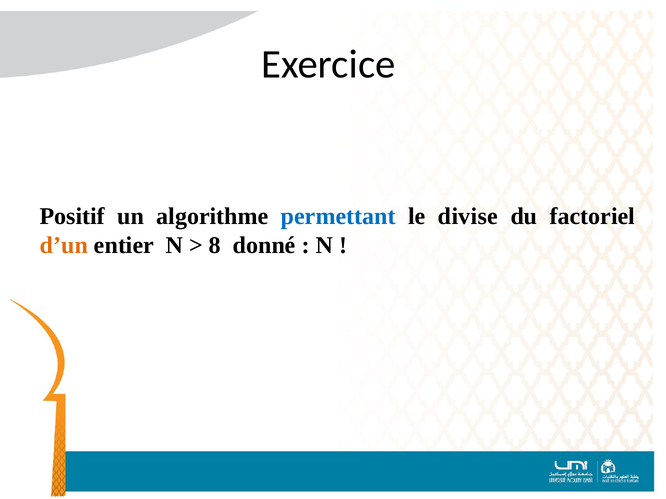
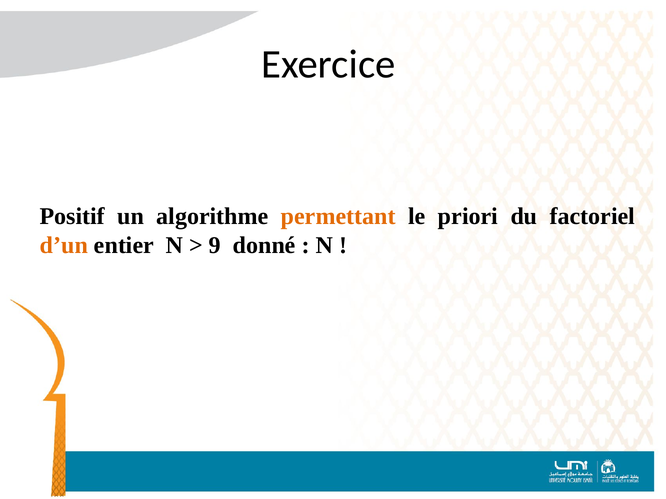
permettant colour: blue -> orange (338, 217)
divise: divise -> priori (468, 217)
8: 8 -> 9 (215, 246)
